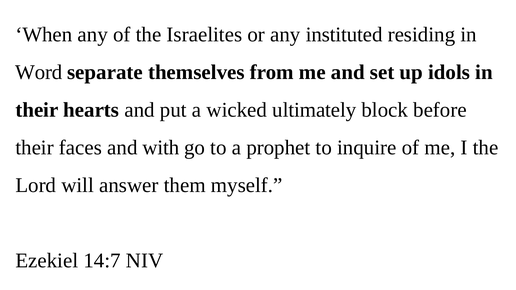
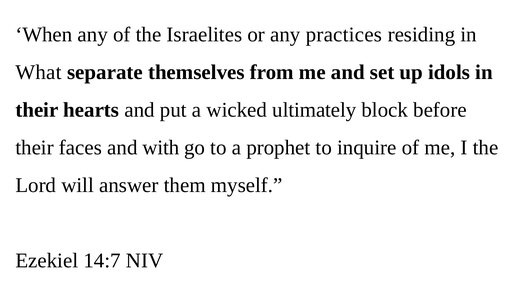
instituted: instituted -> practices (344, 35)
Word: Word -> What (39, 72)
